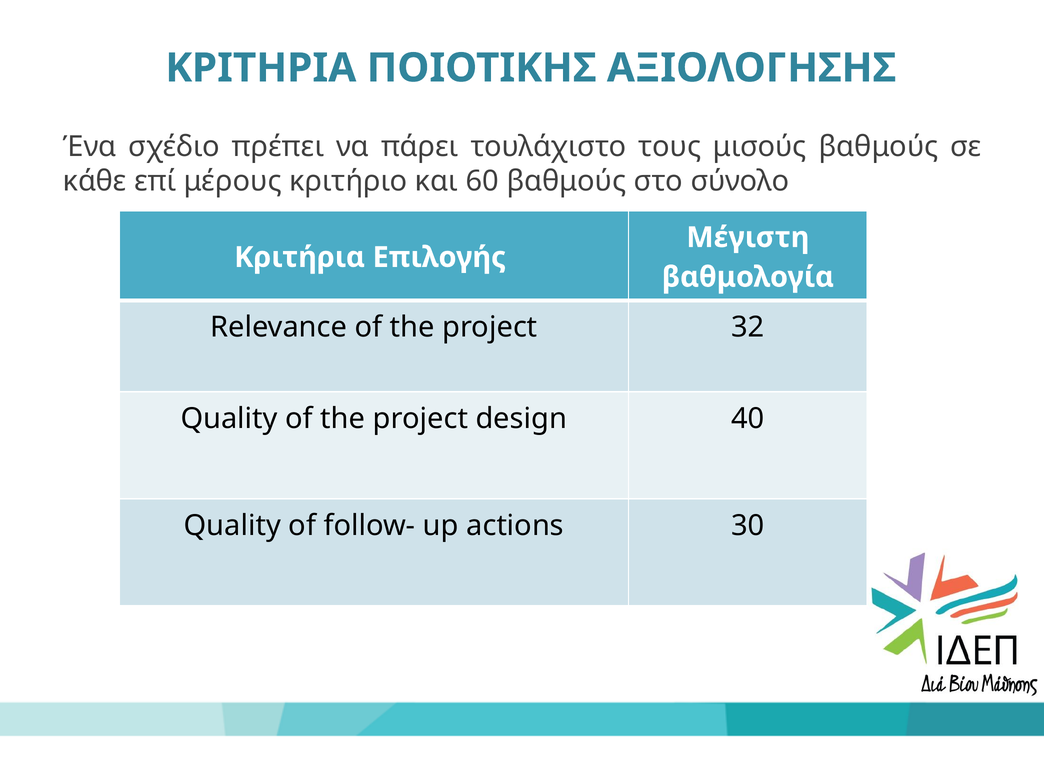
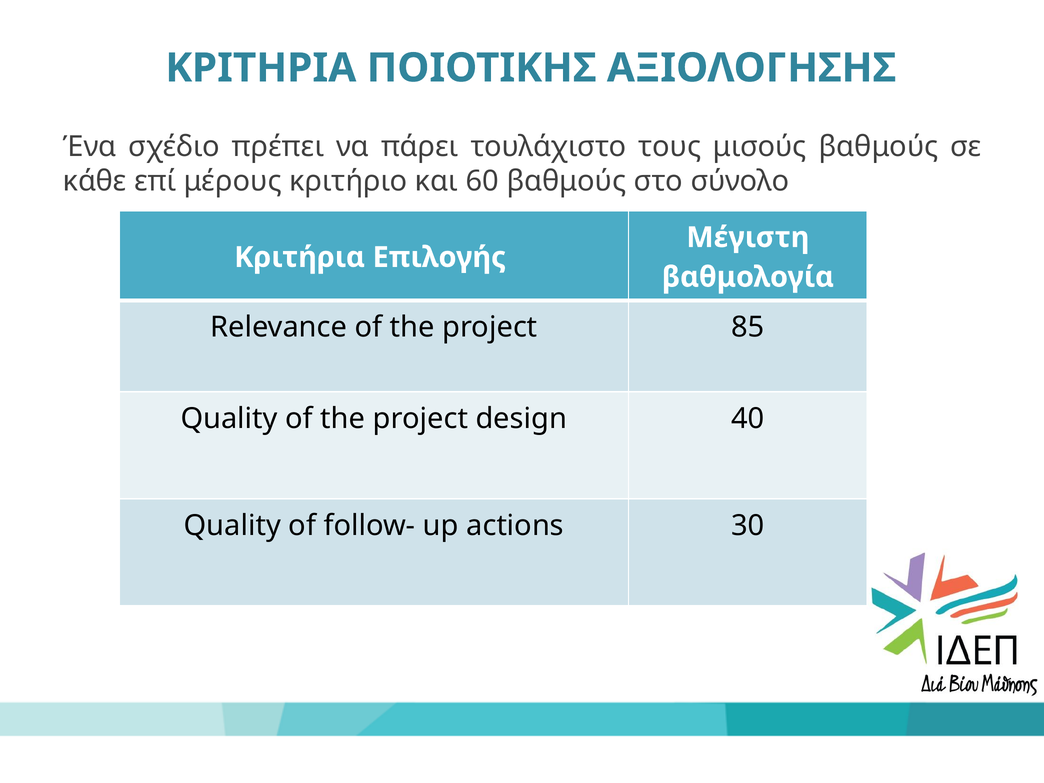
32: 32 -> 85 (748, 327)
